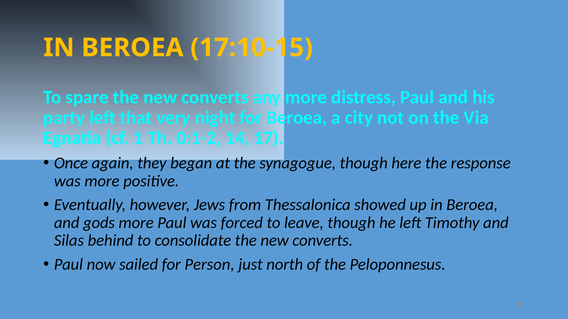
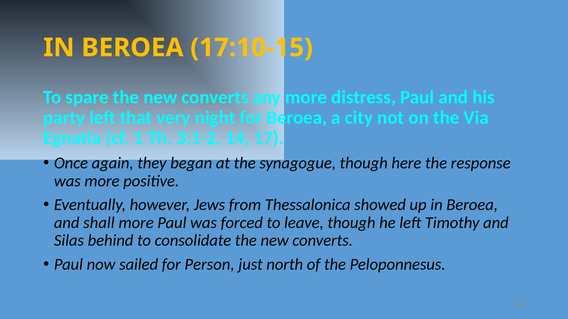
0:1-2: 0:1-2 -> 3:1-2 (199, 138)
gods: gods -> shall (99, 223)
